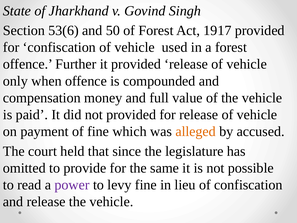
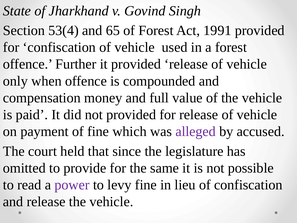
53(6: 53(6 -> 53(4 (64, 30)
50: 50 -> 65 (113, 30)
1917: 1917 -> 1991 (217, 30)
alleged colour: orange -> purple (196, 131)
